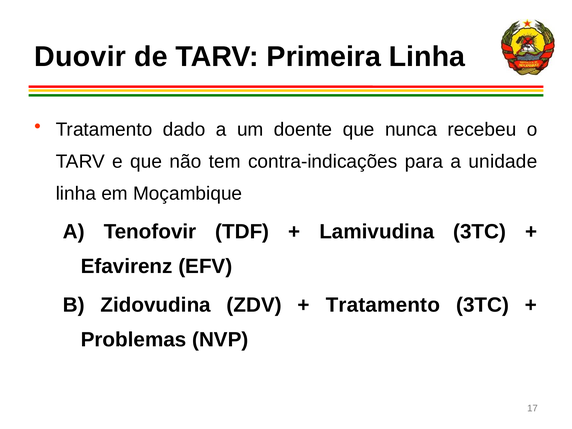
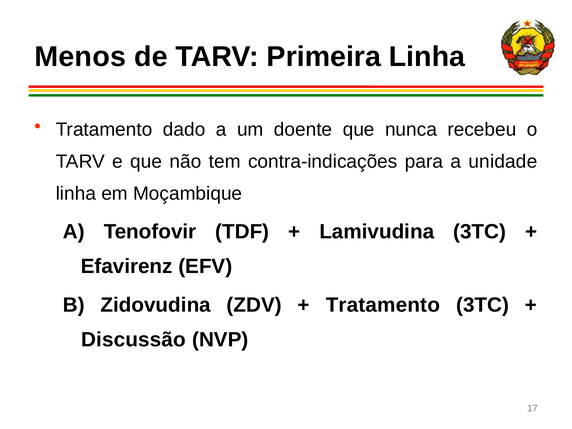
Duovir: Duovir -> Menos (80, 57)
Problemas: Problemas -> Discussão (133, 340)
